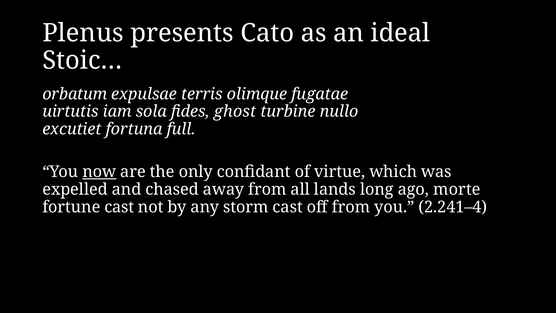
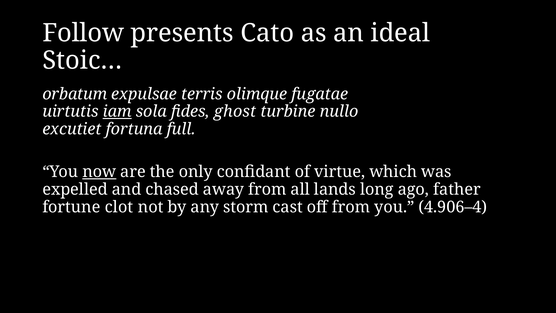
Plenus: Plenus -> Follow (83, 33)
iam underline: none -> present (117, 112)
morte: morte -> father (457, 189)
fortune cast: cast -> clot (119, 207)
2.241–4: 2.241–4 -> 4.906–4 (453, 207)
